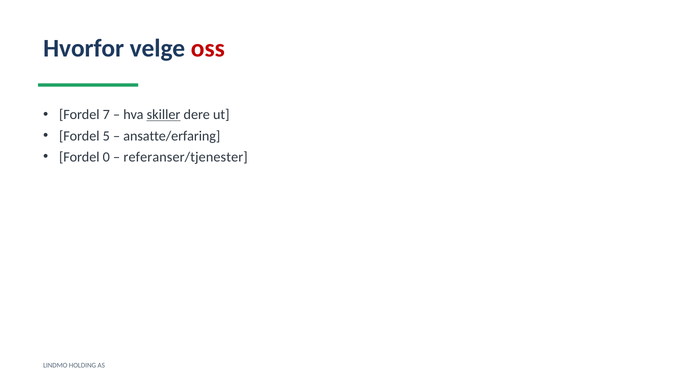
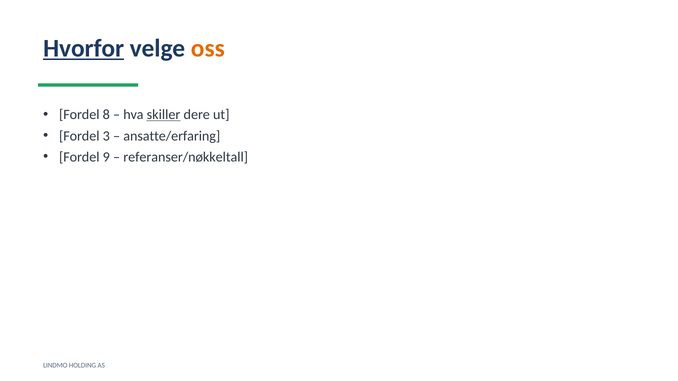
Hvorfor underline: none -> present (84, 48)
oss colour: red -> orange (208, 48)
7: 7 -> 8 (106, 115)
5: 5 -> 3 (106, 136)
0: 0 -> 9 (106, 157)
referanser/tjenester: referanser/tjenester -> referanser/nøkkeltall (186, 157)
